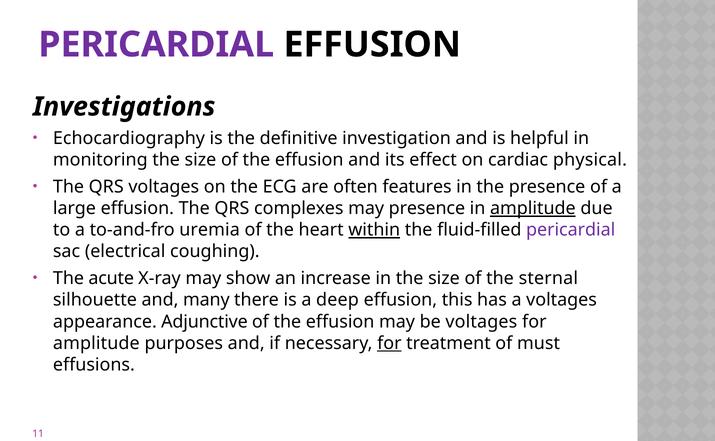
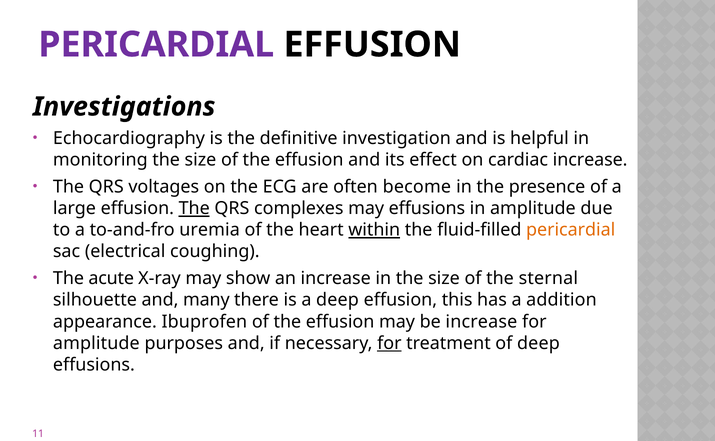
cardiac physical: physical -> increase (590, 160)
features: features -> become (417, 187)
The underline: none -> present (194, 208)
may presence: presence -> effusions (427, 208)
amplitude underline: present -> none (533, 208)
pericardial colour: purple -> orange (571, 230)
a voltages: voltages -> addition (561, 300)
Adjunctive: Adjunctive -> Ibuprofen (204, 321)
be voltages: voltages -> increase (481, 321)
of must: must -> deep (538, 343)
